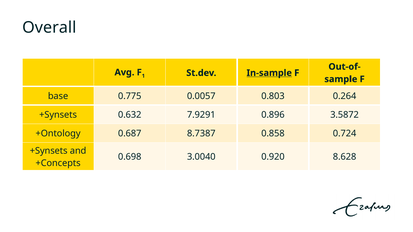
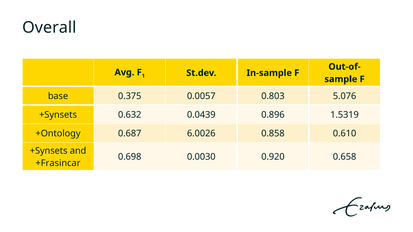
In-sample underline: present -> none (269, 73)
0.775: 0.775 -> 0.375 (130, 96)
0.264: 0.264 -> 5.076 (345, 96)
7.9291: 7.9291 -> 0.0439 (201, 115)
3.5872: 3.5872 -> 1.5319 (345, 115)
8.7387: 8.7387 -> 6.0026 (201, 134)
0.724: 0.724 -> 0.610 (345, 134)
3.0040: 3.0040 -> 0.0030 (201, 157)
8.628: 8.628 -> 0.658 (345, 157)
+Concepts: +Concepts -> +Frasincar (58, 163)
